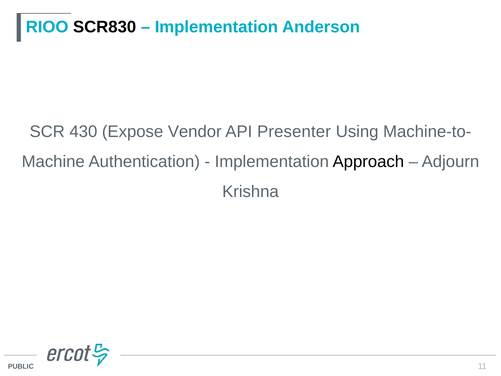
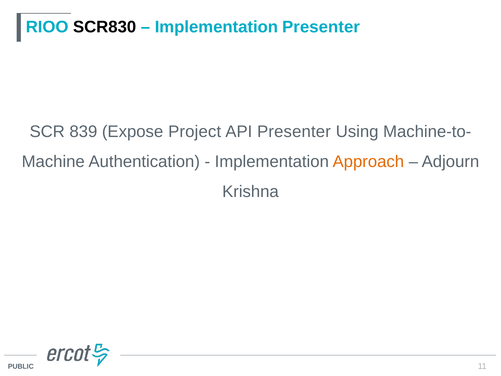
Implementation Anderson: Anderson -> Presenter (321, 27)
430: 430 -> 839 (83, 131)
Vendor: Vendor -> Project (195, 131)
Approach colour: black -> orange (368, 161)
